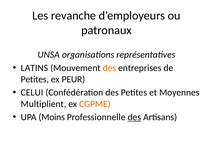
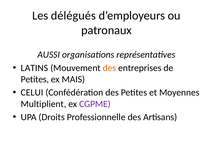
revanche: revanche -> délégués (73, 16)
UNSA: UNSA -> AUSSI (49, 55)
PEUR: PEUR -> MAIS (73, 79)
CGPME colour: orange -> purple (95, 104)
Moins: Moins -> Droits (52, 117)
des underline: present -> none (134, 117)
